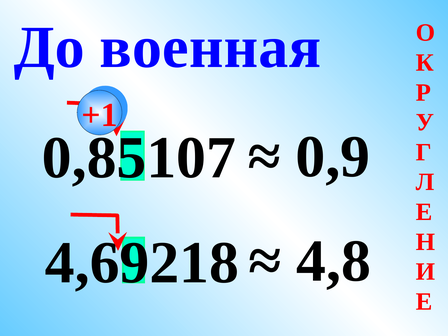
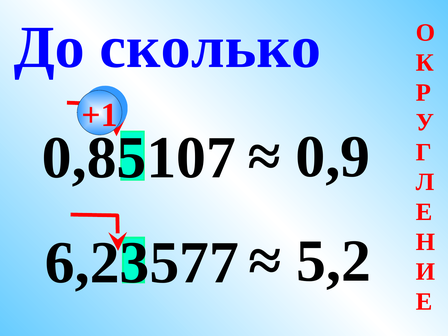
военная: военная -> сколько (210, 47)
4,69218: 4,69218 -> 6,23577 (142, 263)
4,8: 4,8 -> 5,2 (334, 261)
